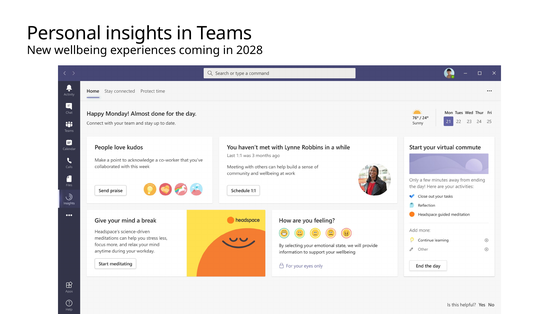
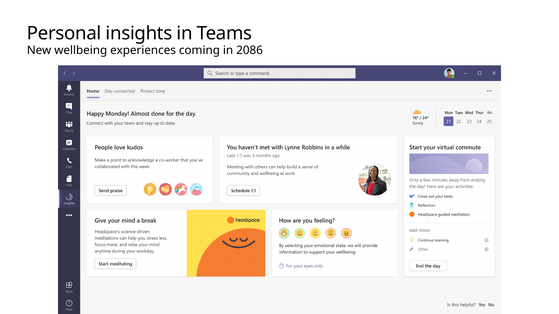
2028: 2028 -> 2086 (250, 51)
